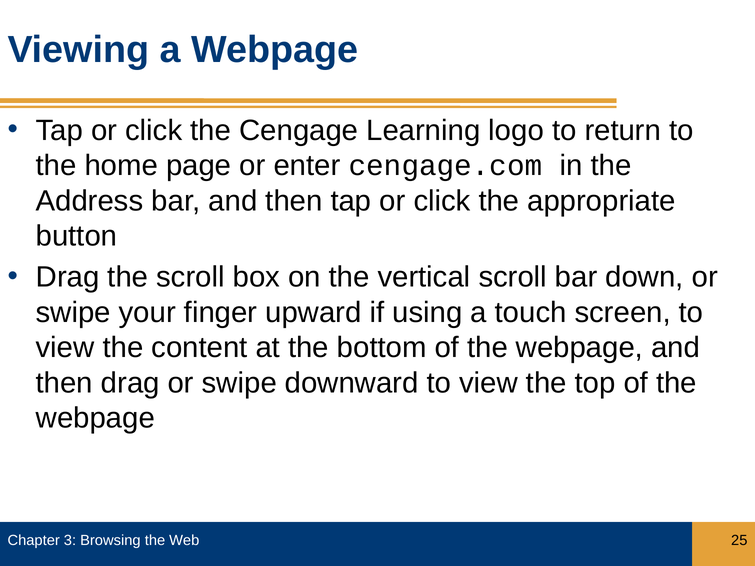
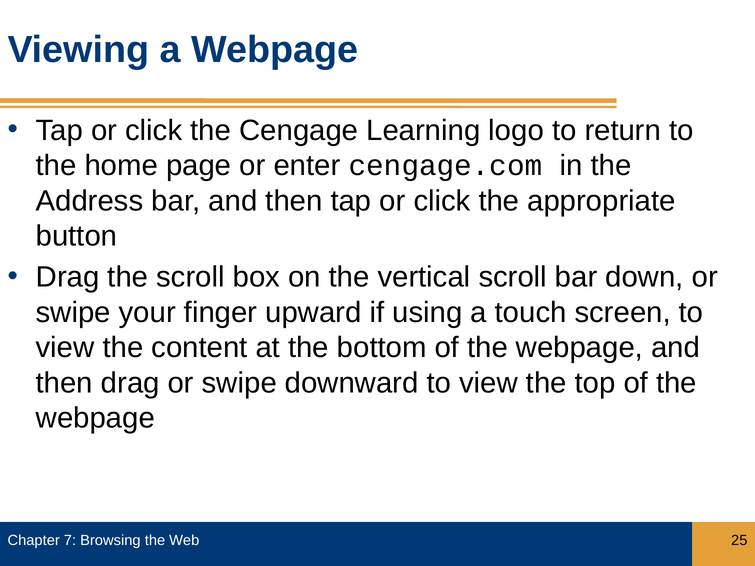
3: 3 -> 7 (70, 541)
